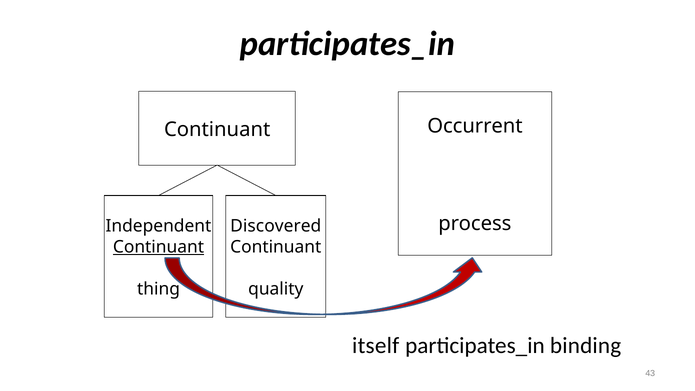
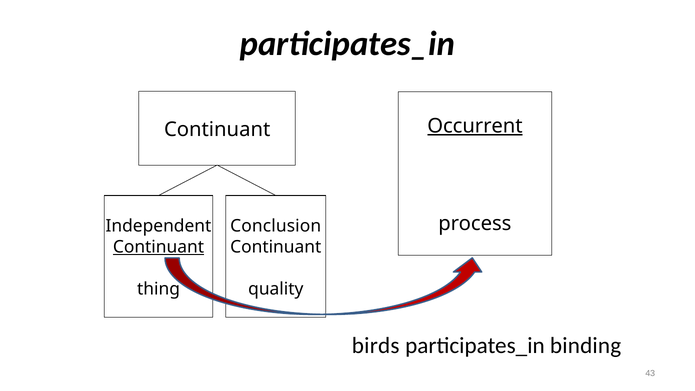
Occurrent underline: none -> present (475, 126)
Discovered: Discovered -> Conclusion (276, 226)
itself: itself -> birds (376, 346)
